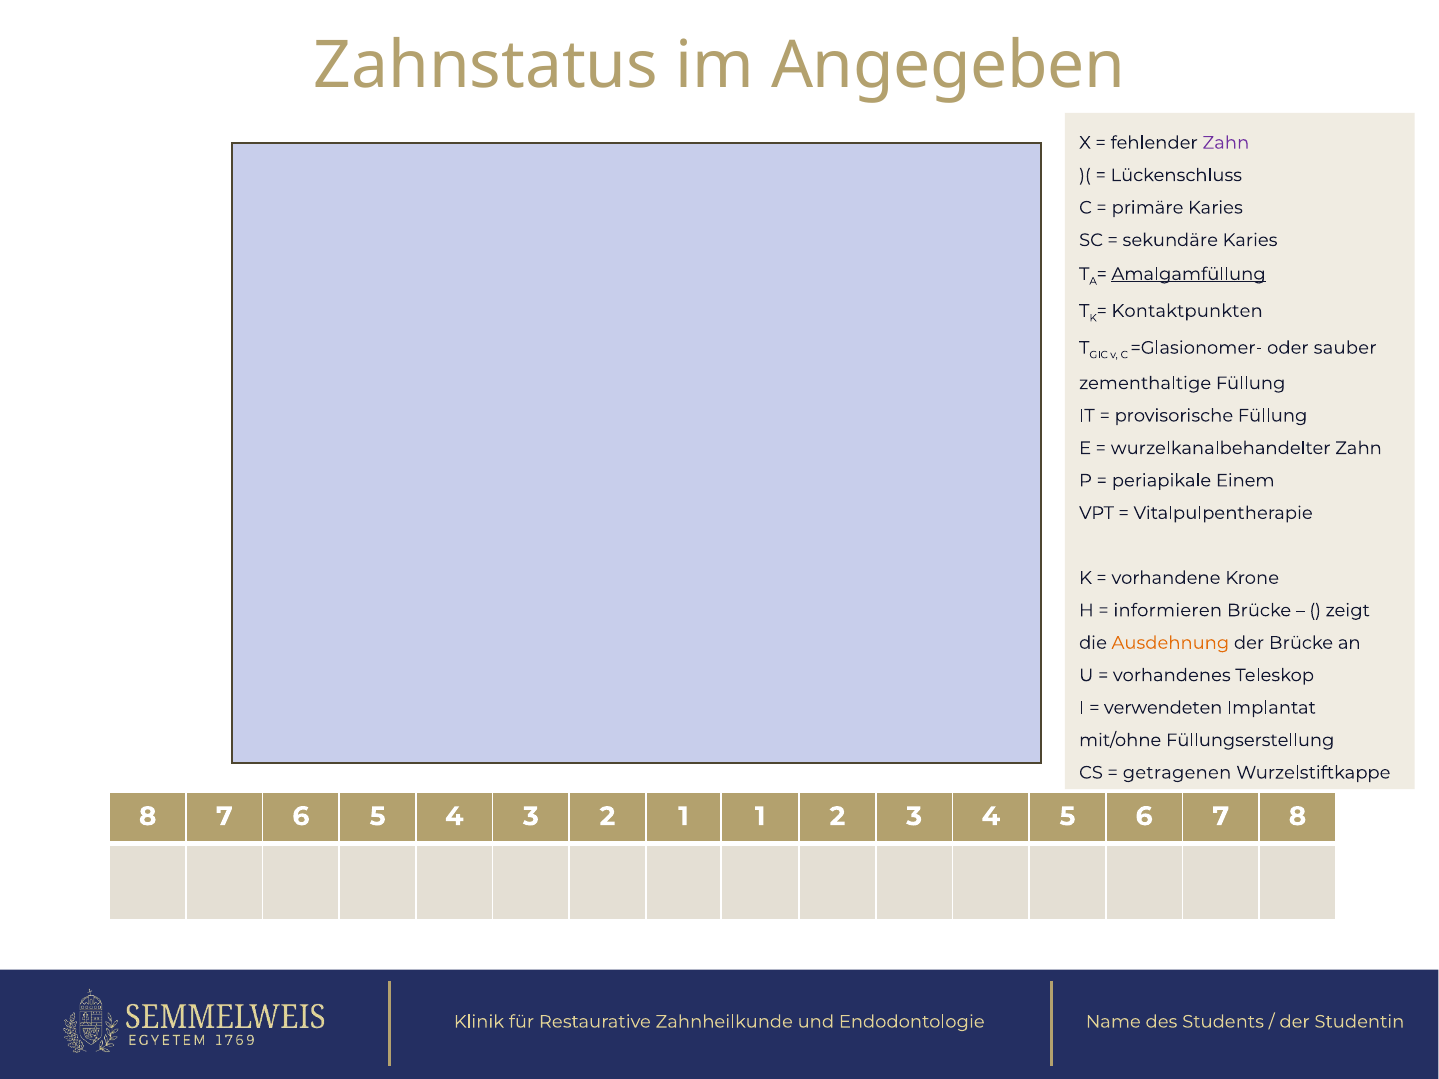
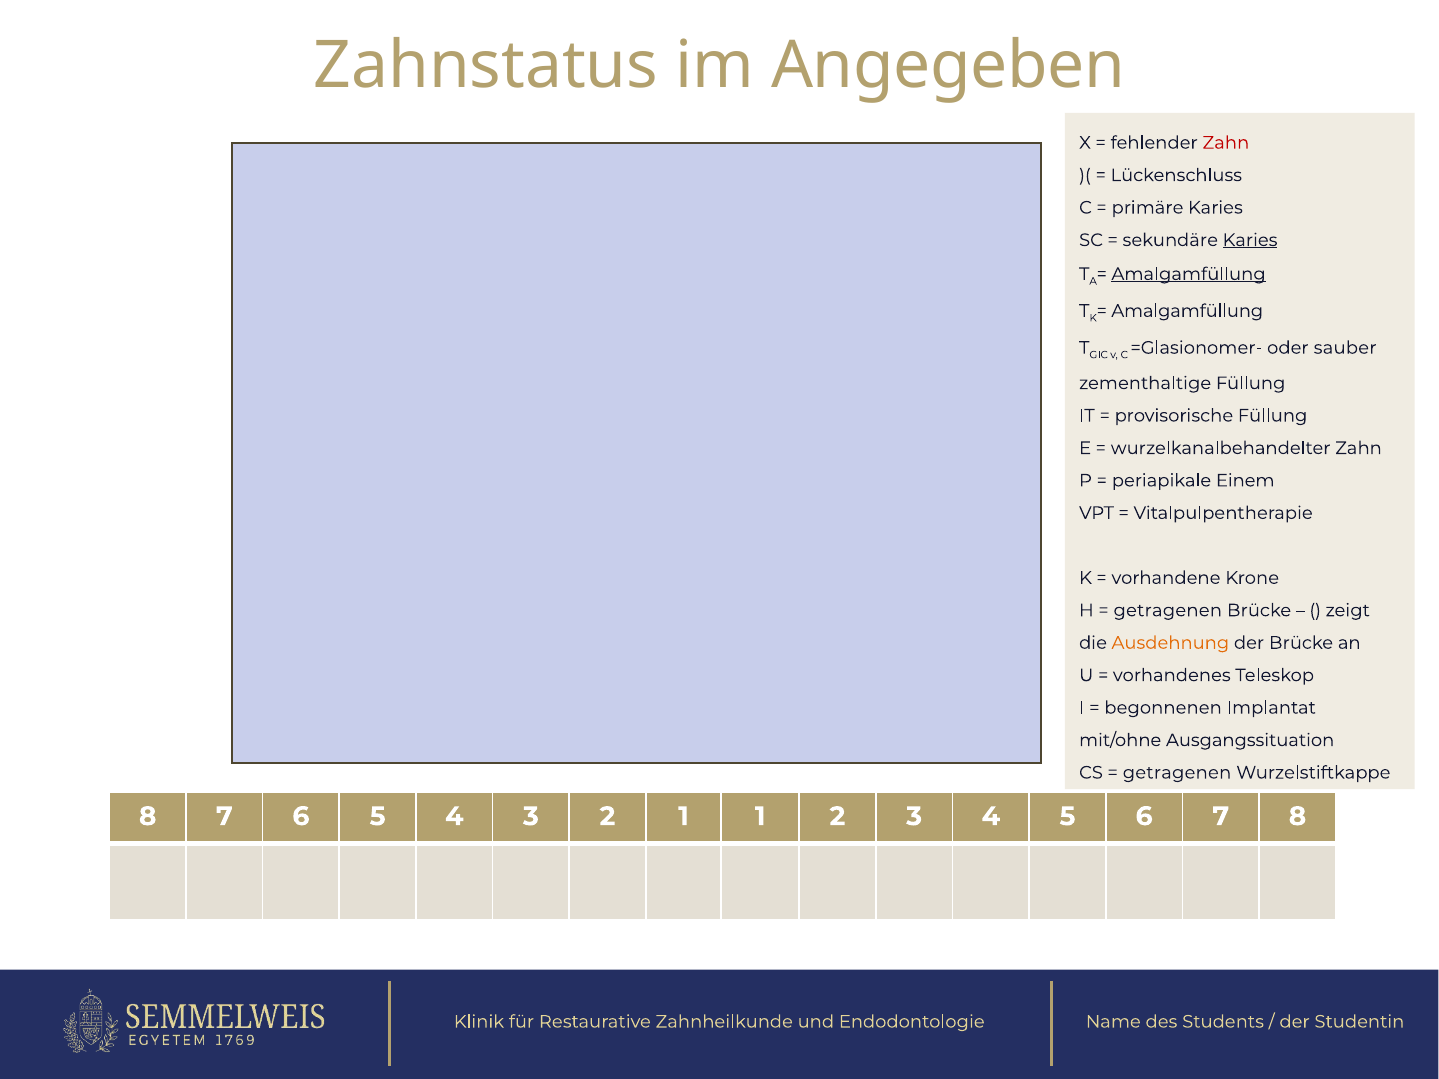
Zahn colour: purple -> red (1226, 143)
Karies underline: none -> present (1250, 240)
Kontaktpunkten: Kontaktpunkten -> Amalgamfüllung (1187, 311)
informieren: informieren -> getragenen (1168, 611)
verwendeten: verwendeten -> begonnenen (1163, 708)
Füllungserstellung: Füllungserstellung -> Ausgangssituation (1250, 740)
